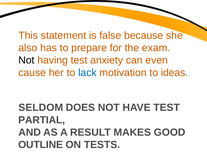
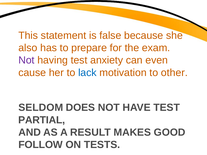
Not colour: black -> purple (26, 60)
ideas: ideas -> other (174, 73)
OUTLINE: OUTLINE -> FOLLOW (41, 145)
